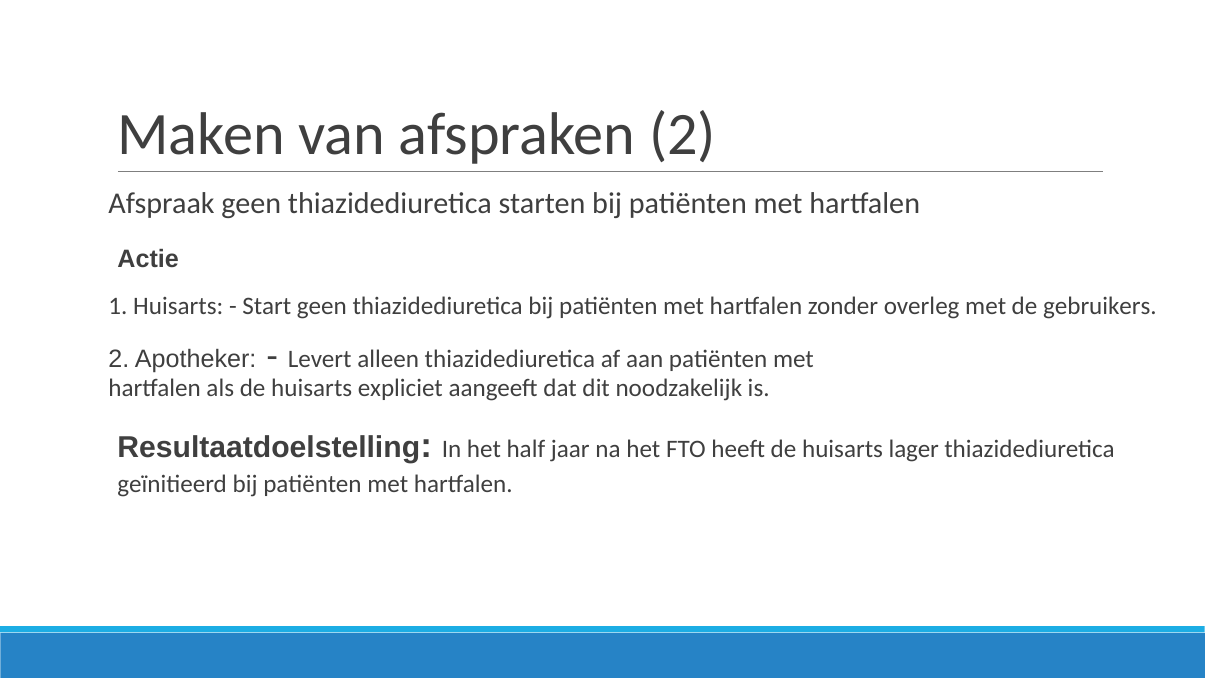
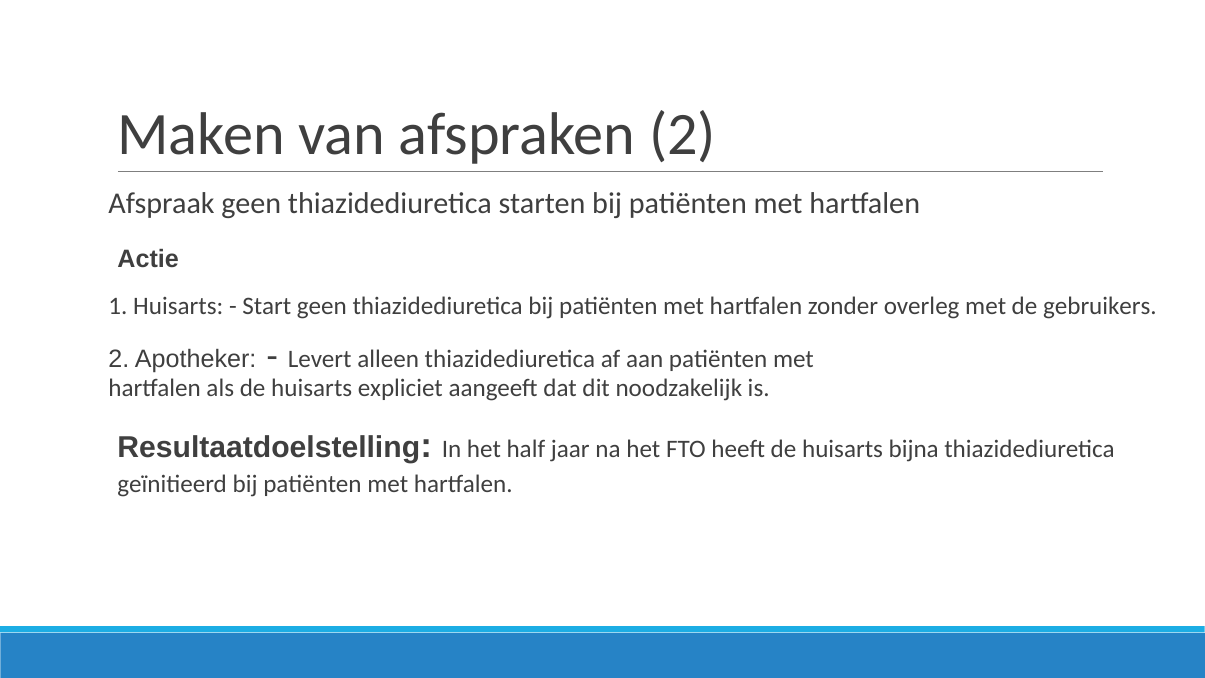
lager: lager -> bijna (914, 450)
